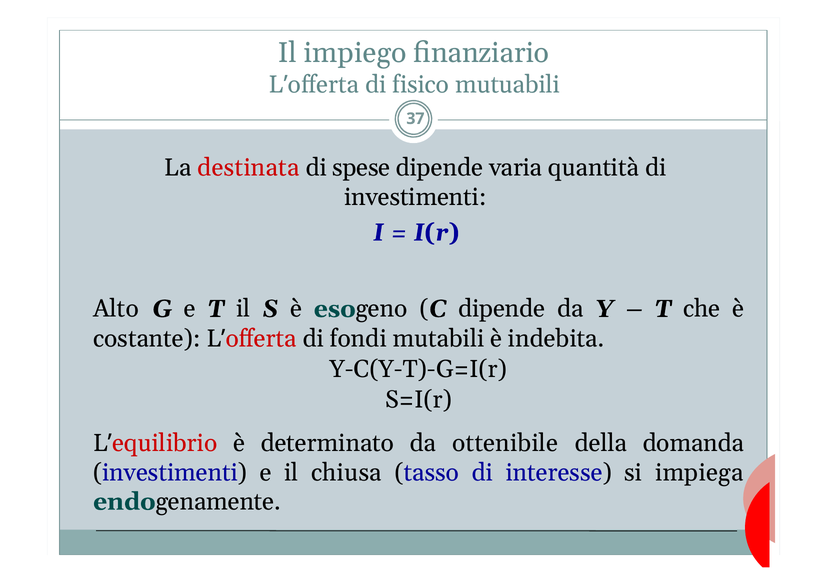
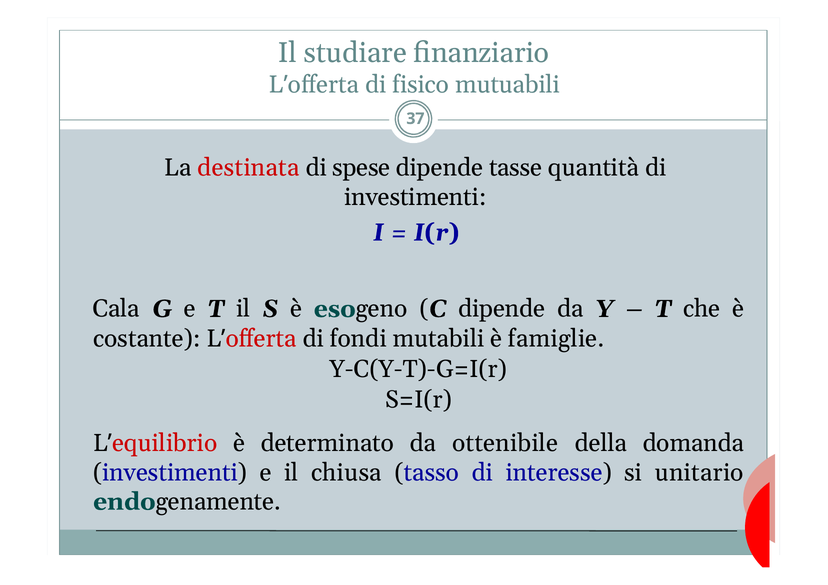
impiego: impiego -> studiare (355, 53)
varia: varia -> tasse (516, 168)
Alto: Alto -> Cala (116, 309)
indebita: indebita -> famiglie (556, 339)
impiega: impiega -> unitario (699, 473)
